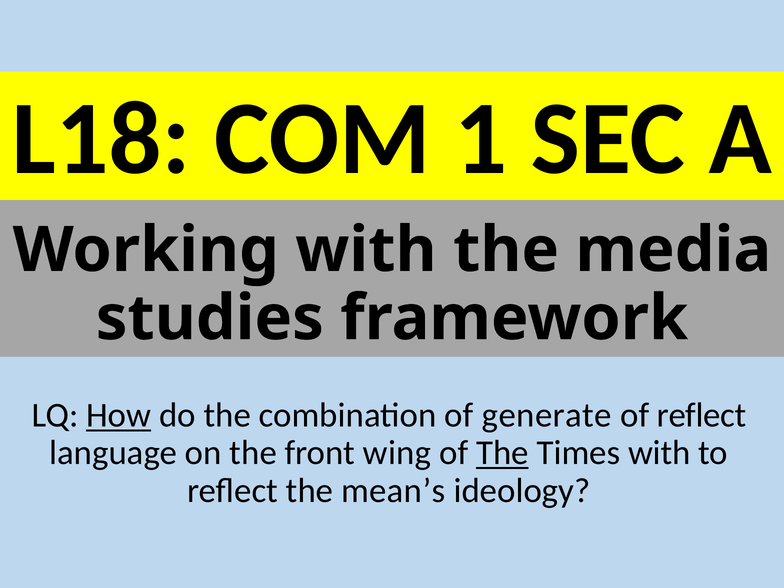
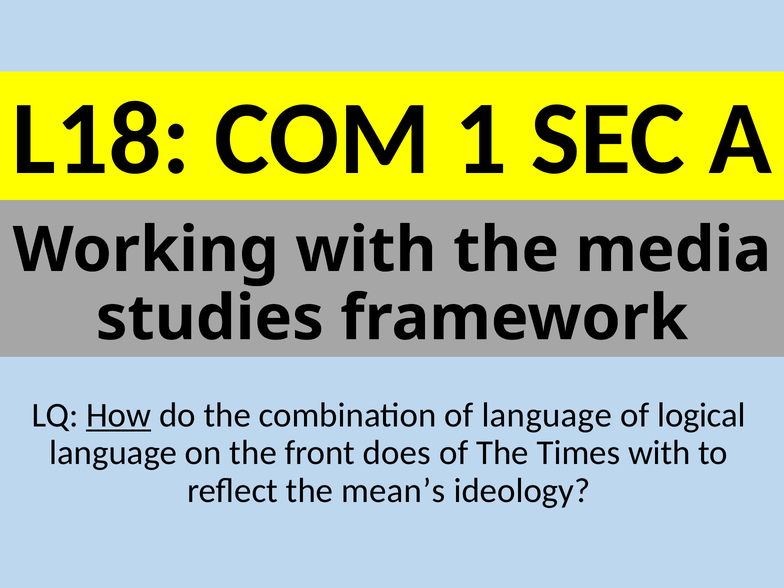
of generate: generate -> language (547, 415)
of reflect: reflect -> logical (702, 415)
wing: wing -> does (397, 453)
The underline: present -> none (502, 453)
